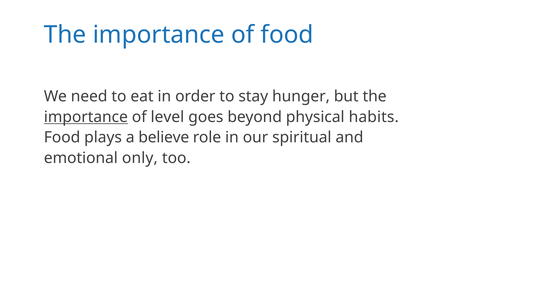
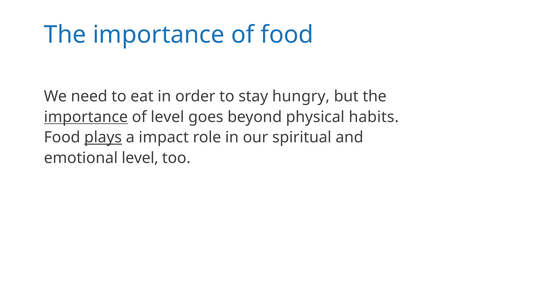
hunger: hunger -> hungry (301, 96)
plays underline: none -> present (103, 137)
believe: believe -> impact (164, 137)
emotional only: only -> level (140, 158)
